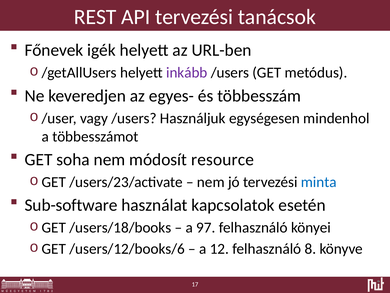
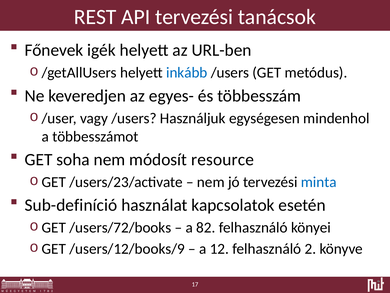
inkább colour: purple -> blue (187, 73)
Sub-software: Sub-software -> Sub-definíció (71, 205)
/users/18/books: /users/18/books -> /users/72/books (120, 227)
97: 97 -> 82 (206, 227)
/users/12/books/6: /users/12/books/6 -> /users/12/books/9 (127, 249)
8: 8 -> 2 (310, 249)
